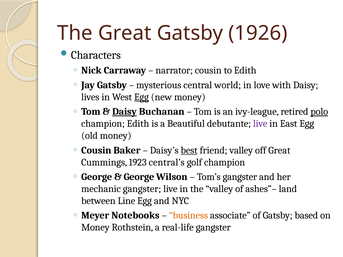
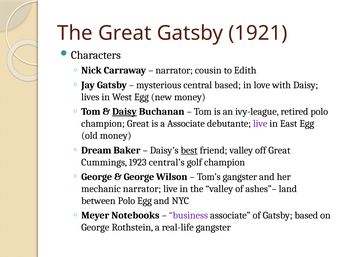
1926: 1926 -> 1921 (258, 33)
central world: world -> based (228, 85)
Egg underline: present -> none (141, 97)
polo underline: present -> none (319, 112)
champion Edith: Edith -> Great (138, 124)
a Beautiful: Beautiful -> Associate (186, 124)
Cousin: Cousin -> Dream (96, 150)
mechanic gangster: gangster -> narrator (142, 189)
between Line: Line -> Polo (126, 201)
business colour: orange -> purple (188, 216)
Money: Money -> George (95, 228)
